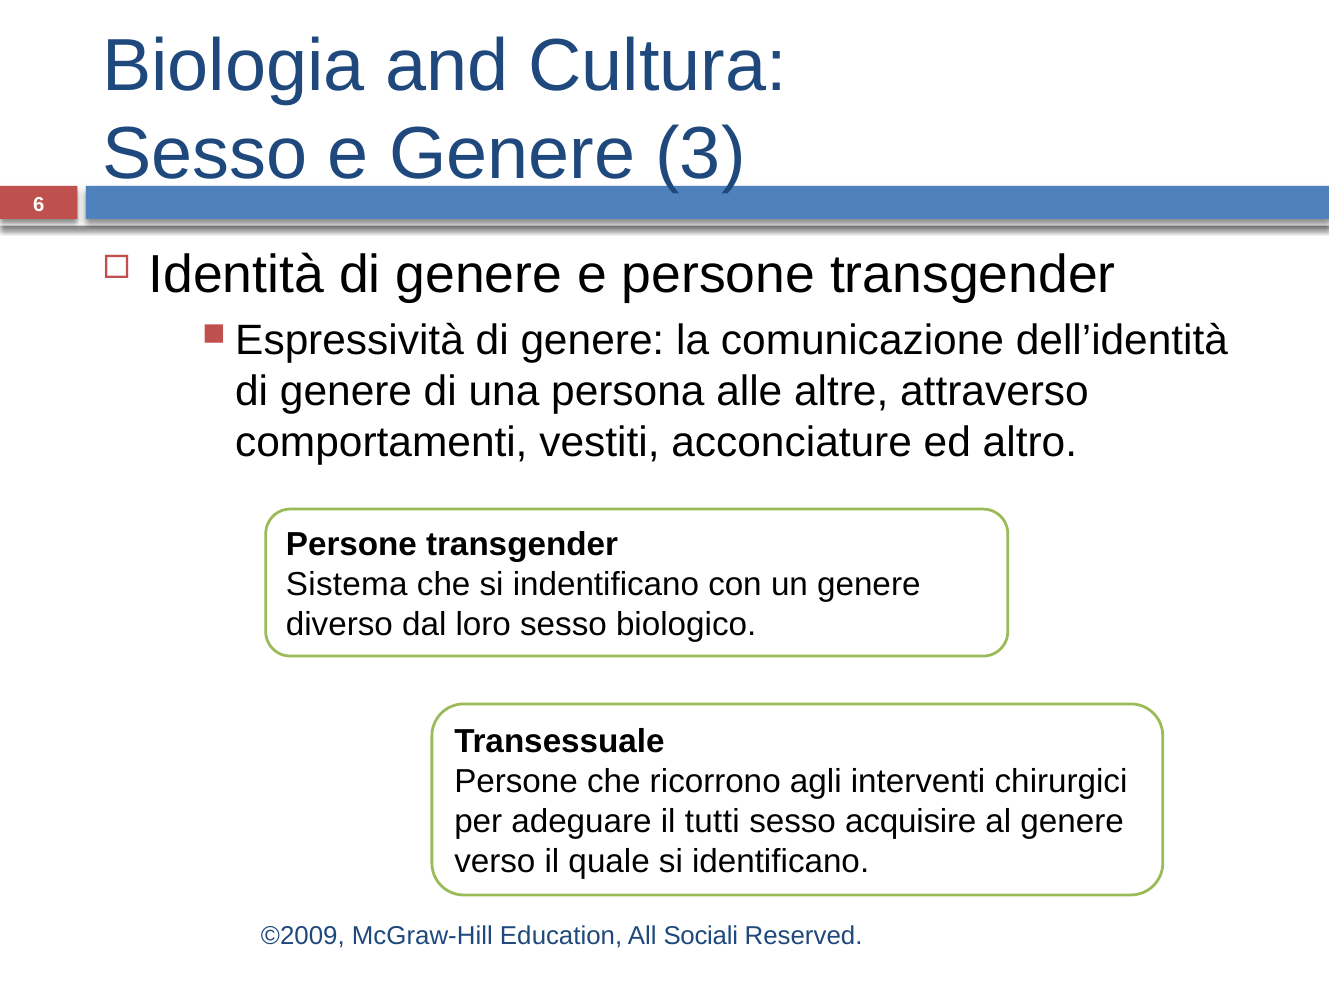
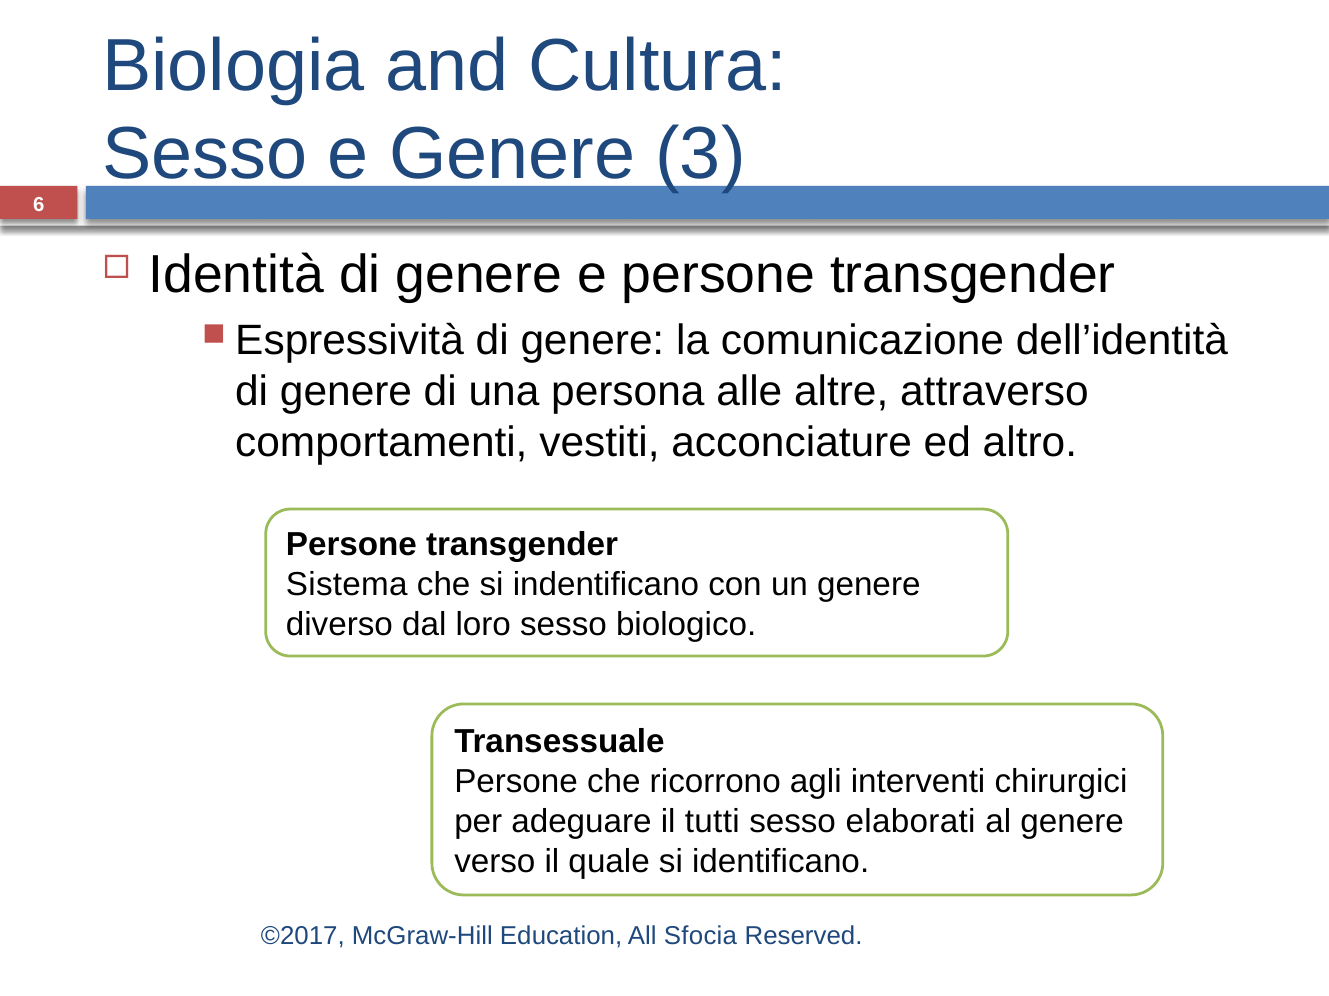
acquisire: acquisire -> elaborati (911, 822)
©2009: ©2009 -> ©2017 (303, 936)
Sociali: Sociali -> Sfocia (701, 936)
